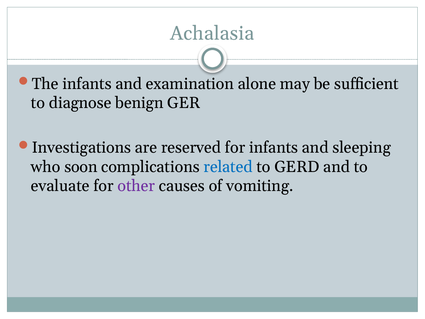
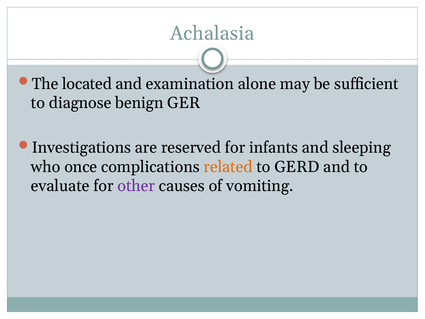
The infants: infants -> located (87, 84)
soon: soon -> once (81, 167)
related colour: blue -> orange (228, 167)
